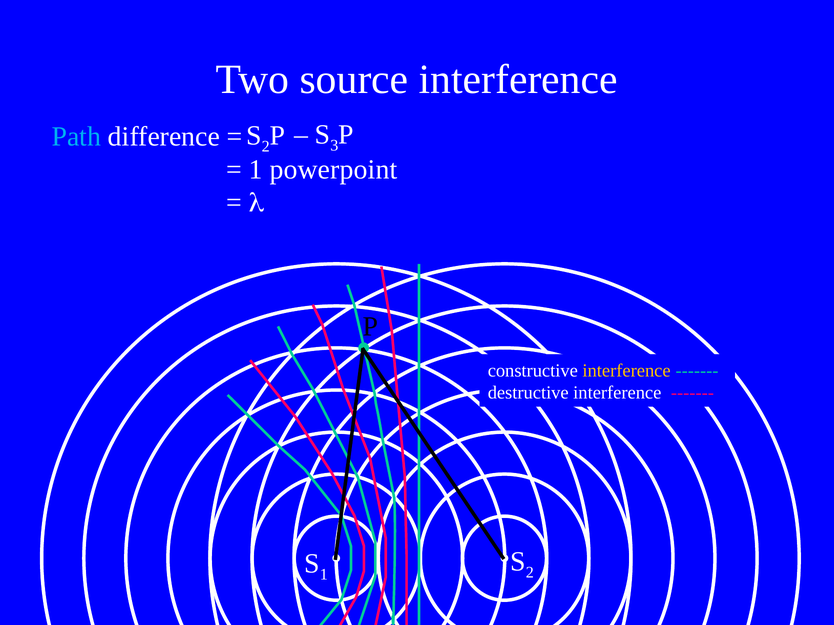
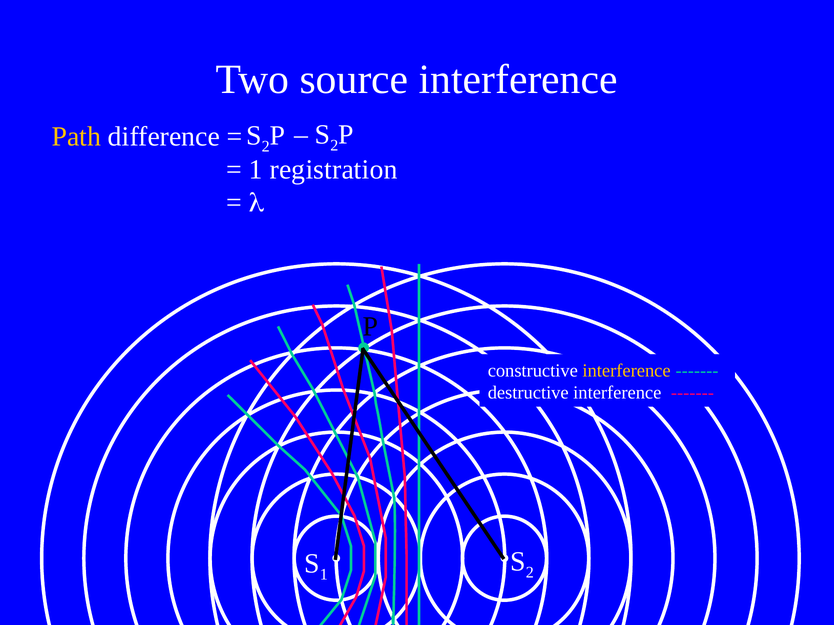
Path colour: light blue -> yellow (76, 137)
3: 3 -> 2 (334, 146)
powerpoint: powerpoint -> registration (334, 170)
